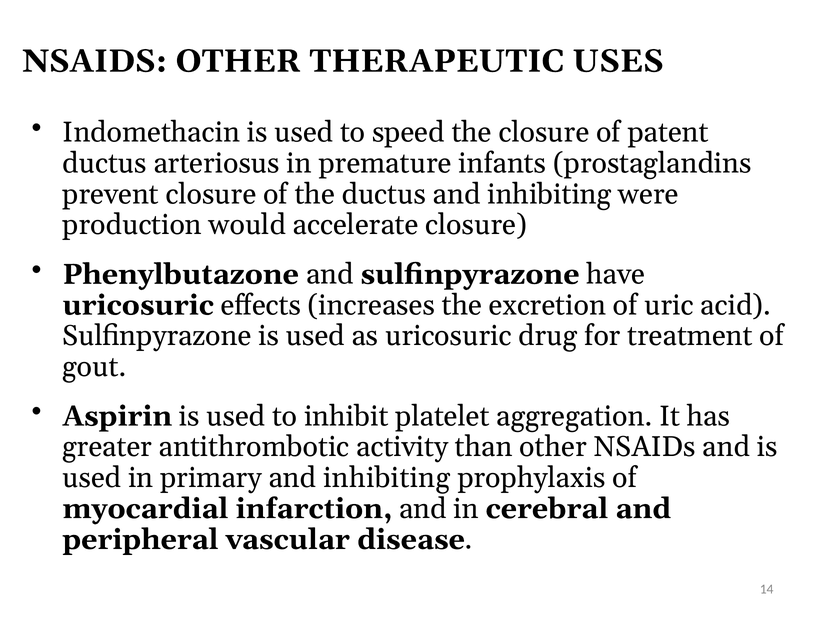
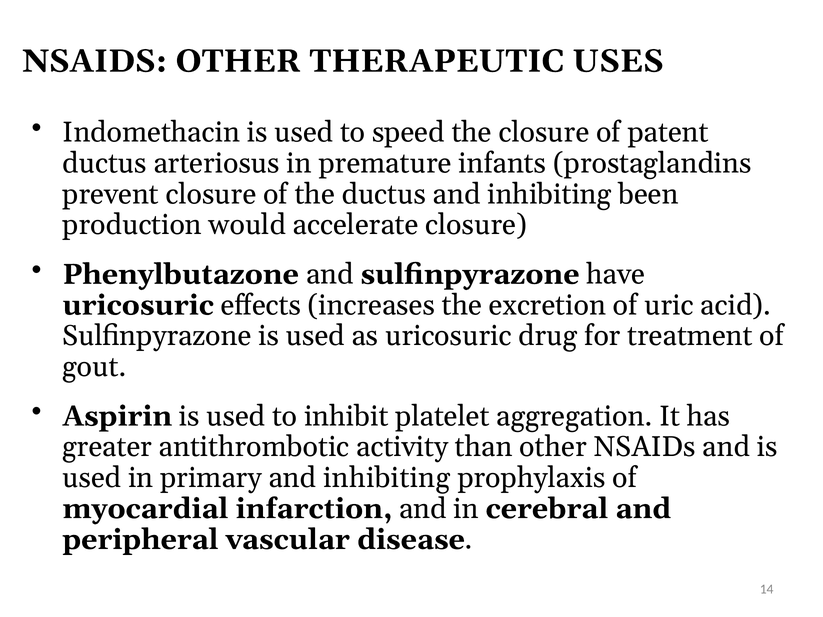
were: were -> been (648, 194)
